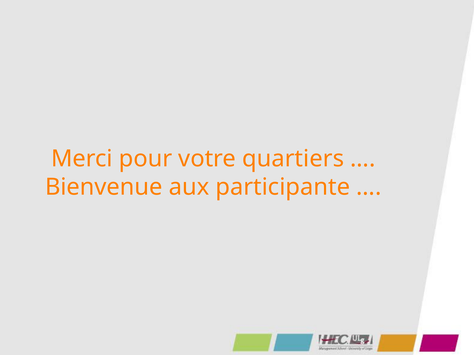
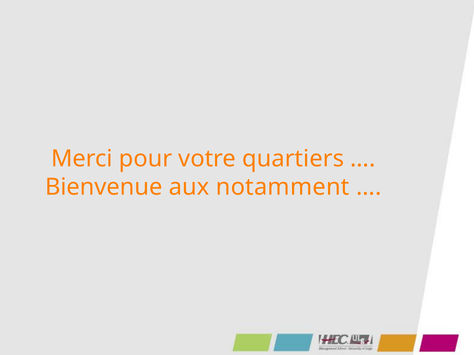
participante: participante -> notamment (283, 187)
